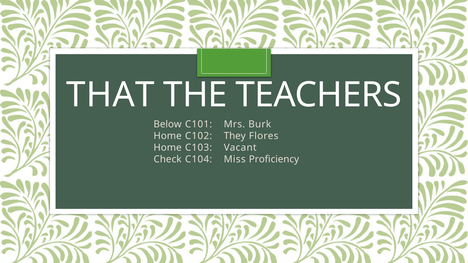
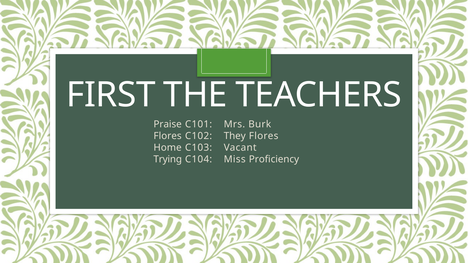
THAT: THAT -> FIRST (111, 95)
Below: Below -> Praise (168, 124)
Home: Home -> Flores (168, 136)
Check: Check -> Trying (168, 160)
